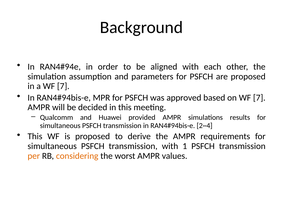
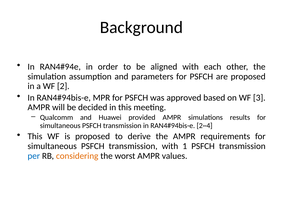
a WF 7: 7 -> 2 (63, 86)
on WF 7: 7 -> 3 (259, 98)
per colour: orange -> blue (34, 156)
